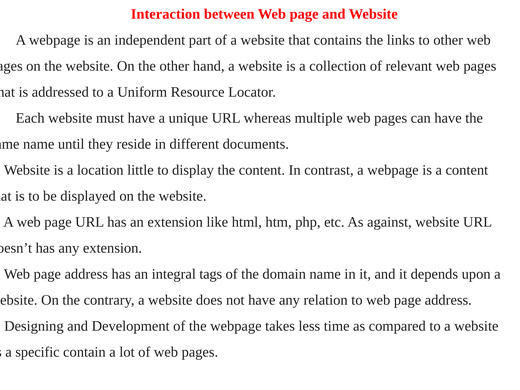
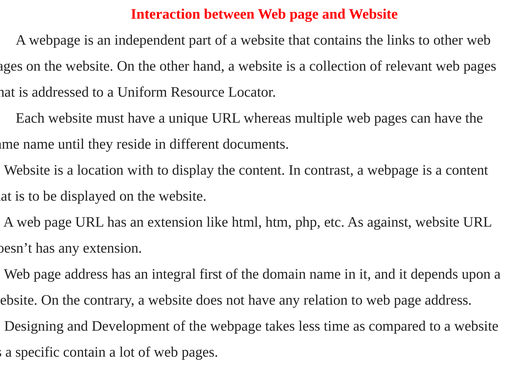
little: little -> with (140, 170)
tags: tags -> first (211, 274)
